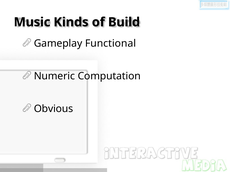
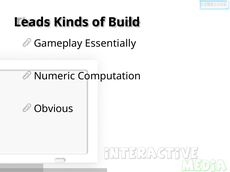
Music: Music -> Leads (32, 22)
Functional: Functional -> Essentially (111, 44)
